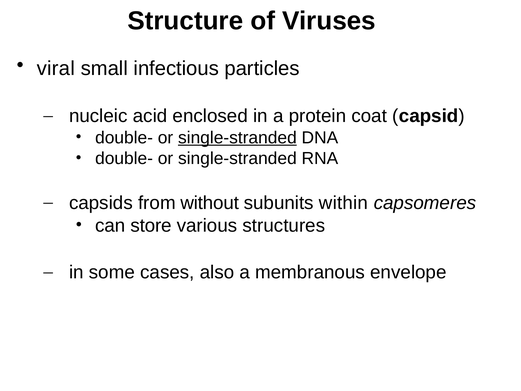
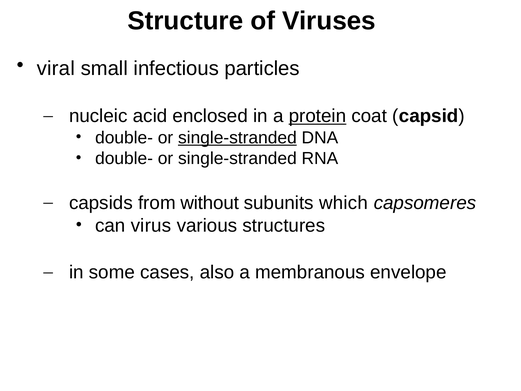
protein underline: none -> present (317, 116)
within: within -> which (343, 203)
store: store -> virus (151, 225)
